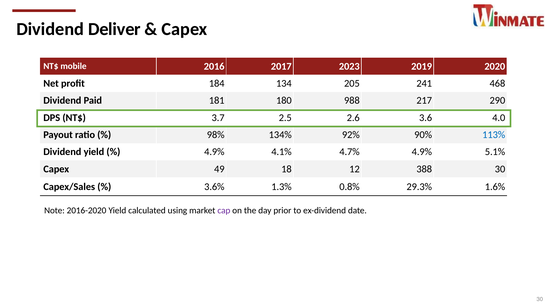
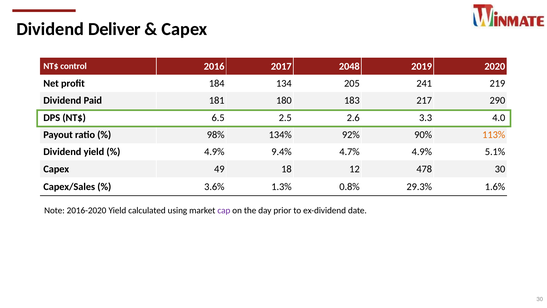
mobile: mobile -> control (74, 66)
2023: 2023 -> 2048 (349, 66)
468: 468 -> 219 (497, 83)
988: 988 -> 183 (352, 100)
3.7: 3.7 -> 6.5 (218, 118)
3.6: 3.6 -> 3.3 (426, 118)
113% colour: blue -> orange (494, 135)
4.1%: 4.1% -> 9.4% (282, 152)
388: 388 -> 478 (424, 169)
